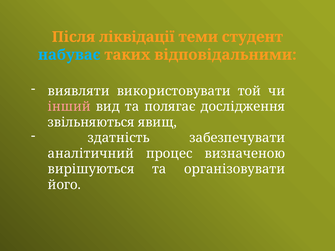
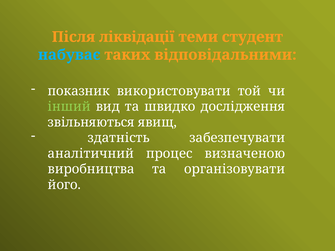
виявляти: виявляти -> показник (79, 91)
інший colour: pink -> light green (69, 107)
полягає: полягає -> швидко (170, 107)
вирішуються: вирішуються -> виробництва (91, 169)
